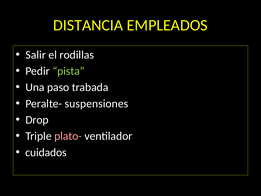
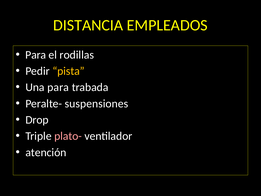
Salir: Salir -> Para (36, 55)
pista colour: light green -> yellow (69, 71)
Una paso: paso -> para (58, 87)
cuidados: cuidados -> atención (46, 152)
